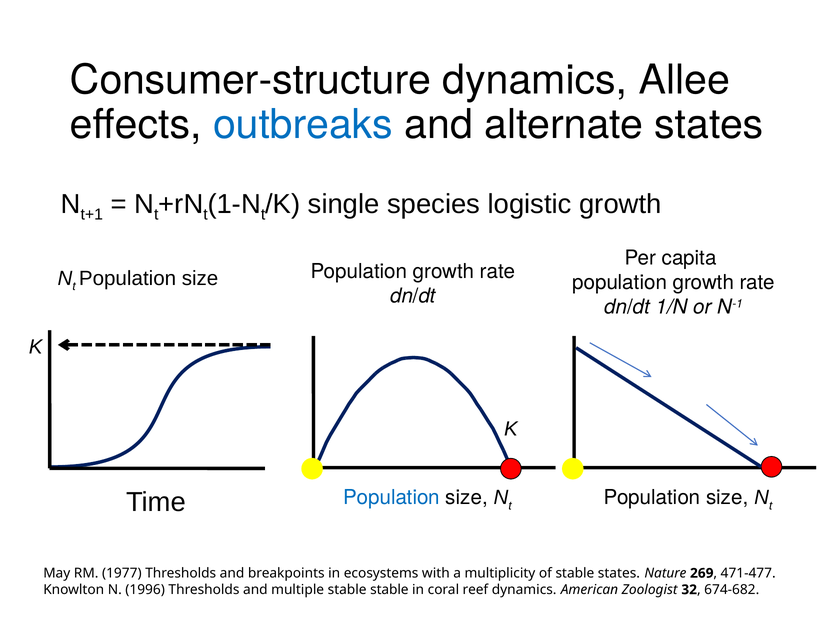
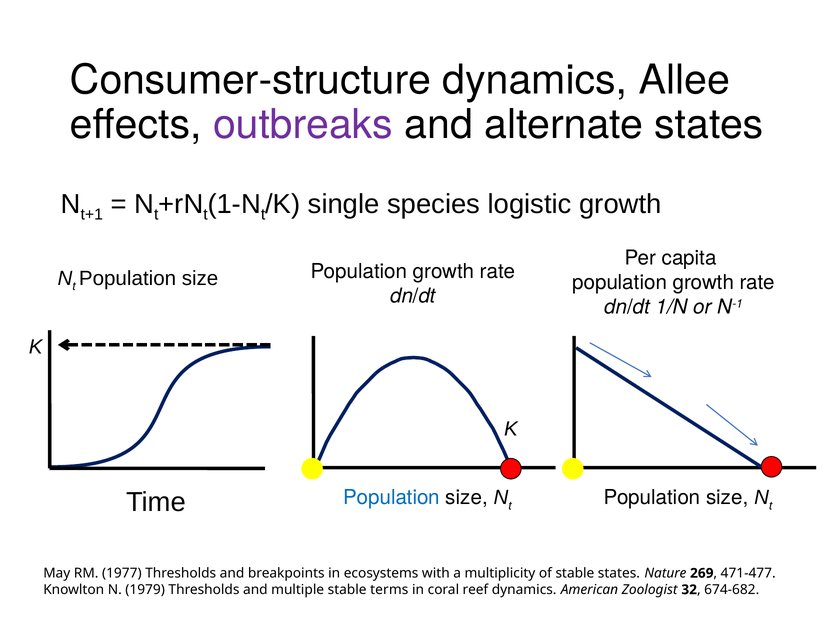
outbreaks colour: blue -> purple (303, 125)
1996: 1996 -> 1979 (145, 590)
stable stable: stable -> terms (389, 590)
